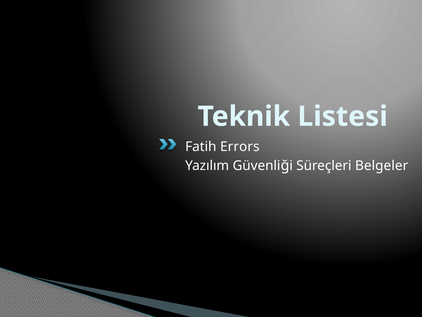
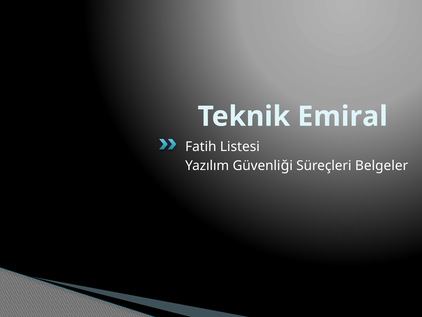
Listesi: Listesi -> Emiral (343, 116)
Errors: Errors -> Listesi (240, 146)
